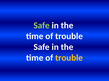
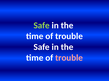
trouble colour: yellow -> pink (69, 58)
